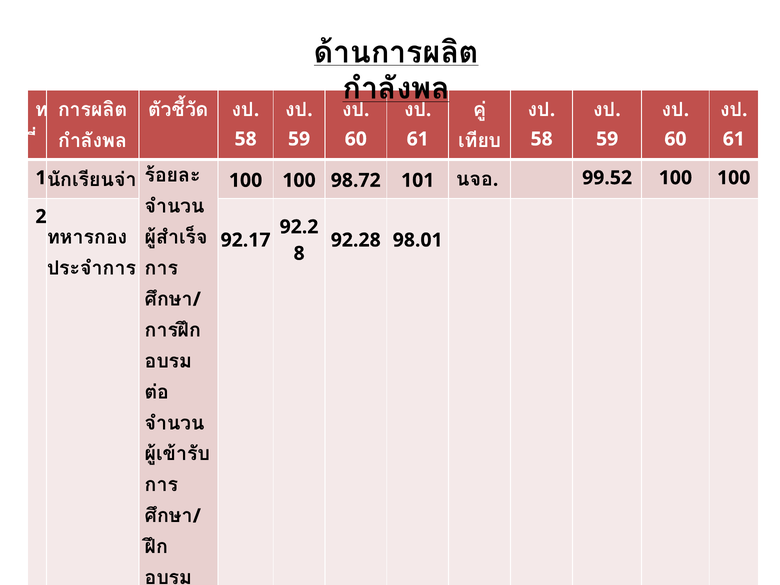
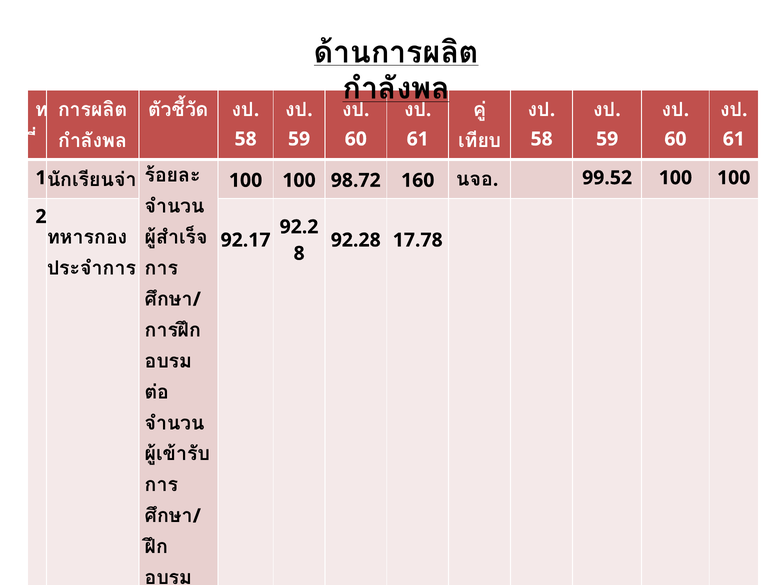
101: 101 -> 160 (418, 180)
98.01: 98.01 -> 17.78 (418, 240)
